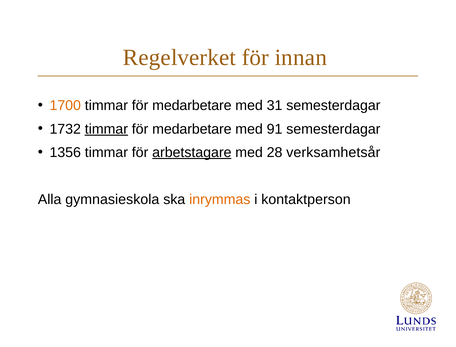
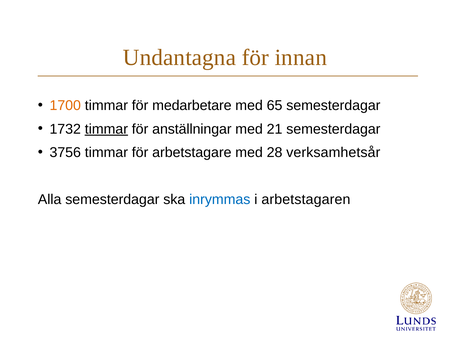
Regelverket: Regelverket -> Undantagna (179, 58)
31: 31 -> 65 (275, 105)
medarbetare: medarbetare -> anställningar (192, 129)
91: 91 -> 21 (275, 129)
1356: 1356 -> 3756 (65, 152)
arbetstagare underline: present -> none (192, 152)
Alla gymnasieskola: gymnasieskola -> semesterdagar (112, 199)
inrymmas colour: orange -> blue (220, 199)
kontaktperson: kontaktperson -> arbetstagaren (306, 199)
